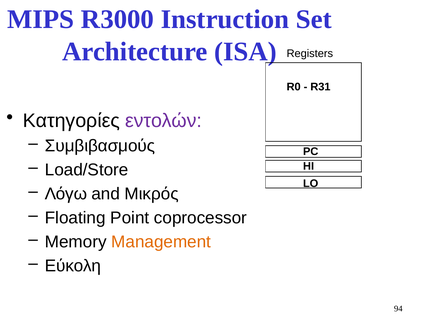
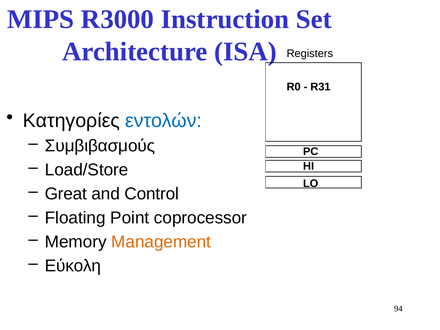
εντολών colour: purple -> blue (164, 121)
Λόγω: Λόγω -> Great (66, 194)
Μικρός: Μικρός -> Control (152, 194)
